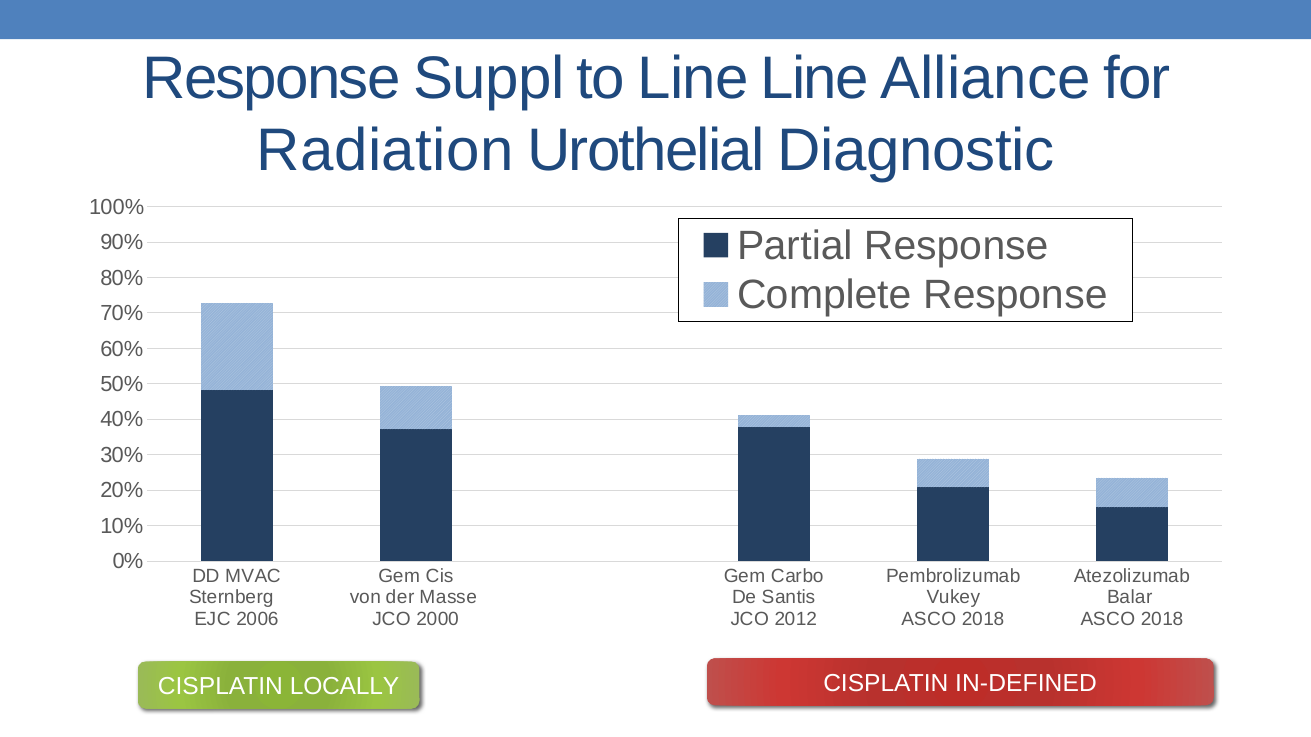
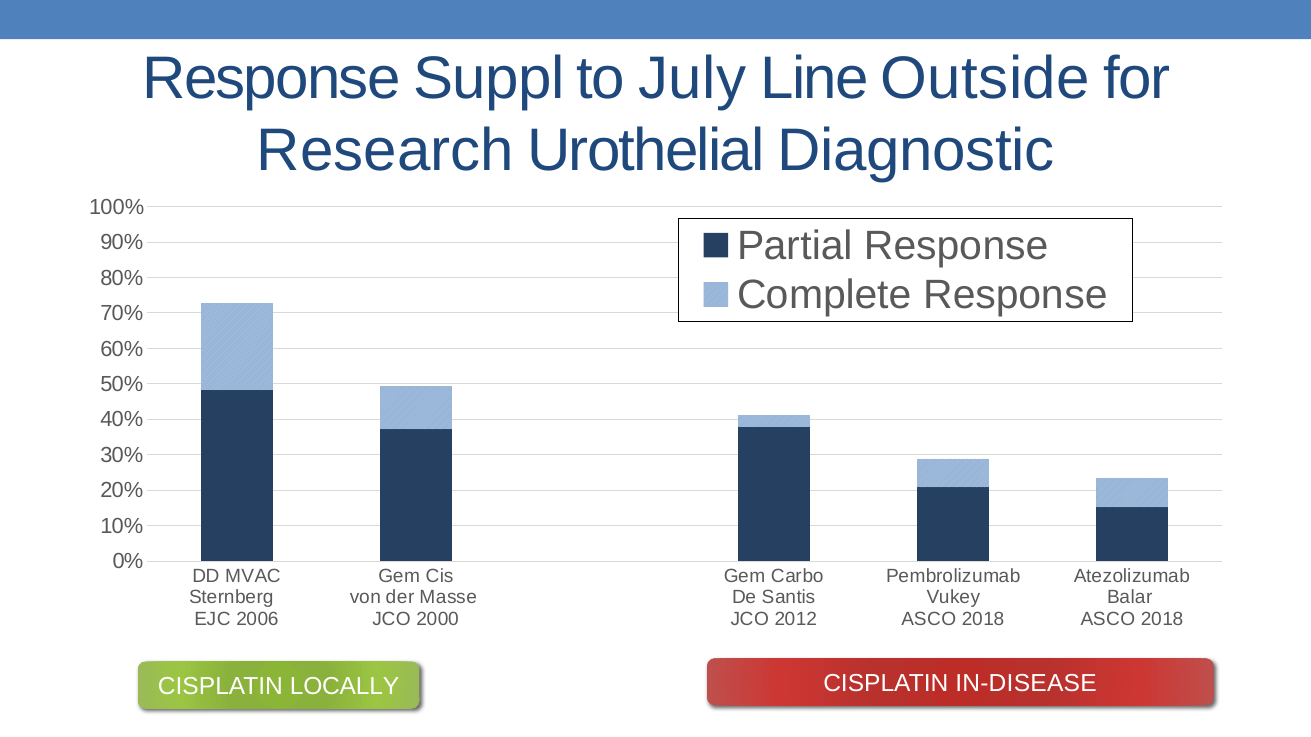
to Line: Line -> July (692, 79)
Alliance: Alliance -> Outside (985, 79)
Radiation: Radiation -> Research (385, 151)
IN-DEFINED: IN-DEFINED -> IN-DISEASE (1026, 684)
